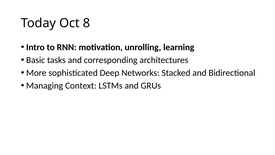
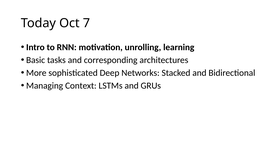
8: 8 -> 7 (87, 23)
